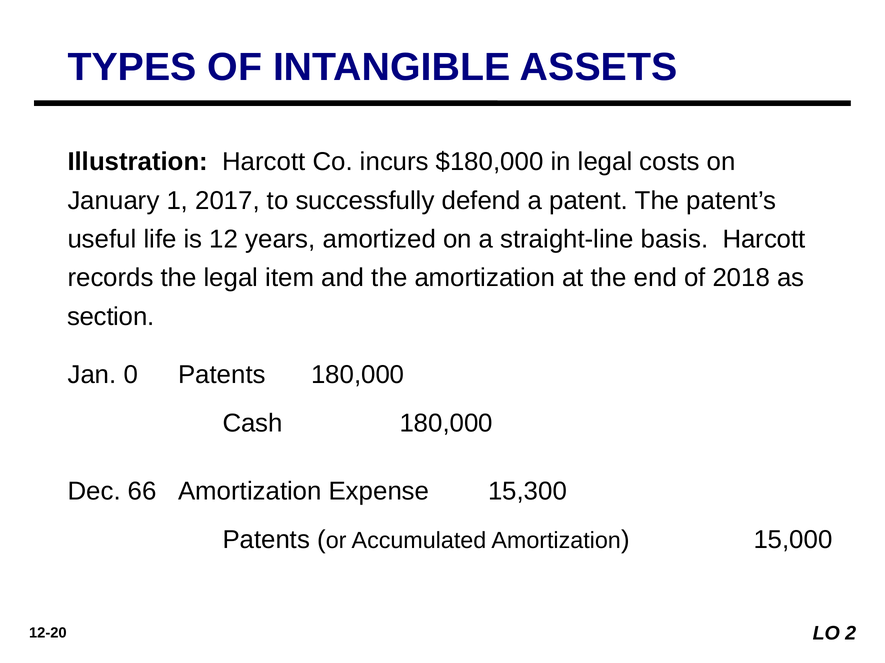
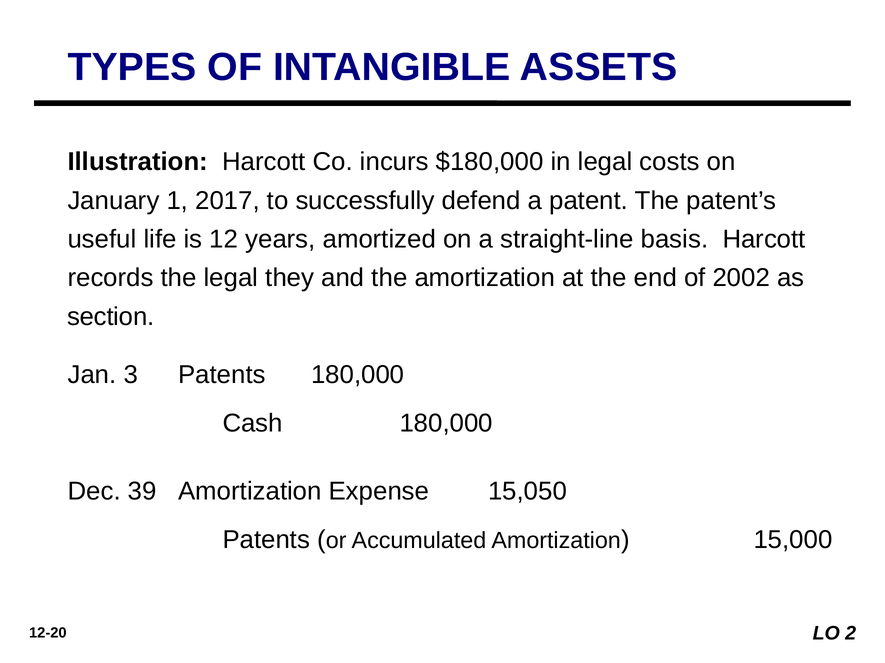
item: item -> they (290, 278)
2018: 2018 -> 2002 (741, 278)
0: 0 -> 3 (131, 375)
66: 66 -> 39 (142, 492)
15,300: 15,300 -> 15,050 (527, 492)
